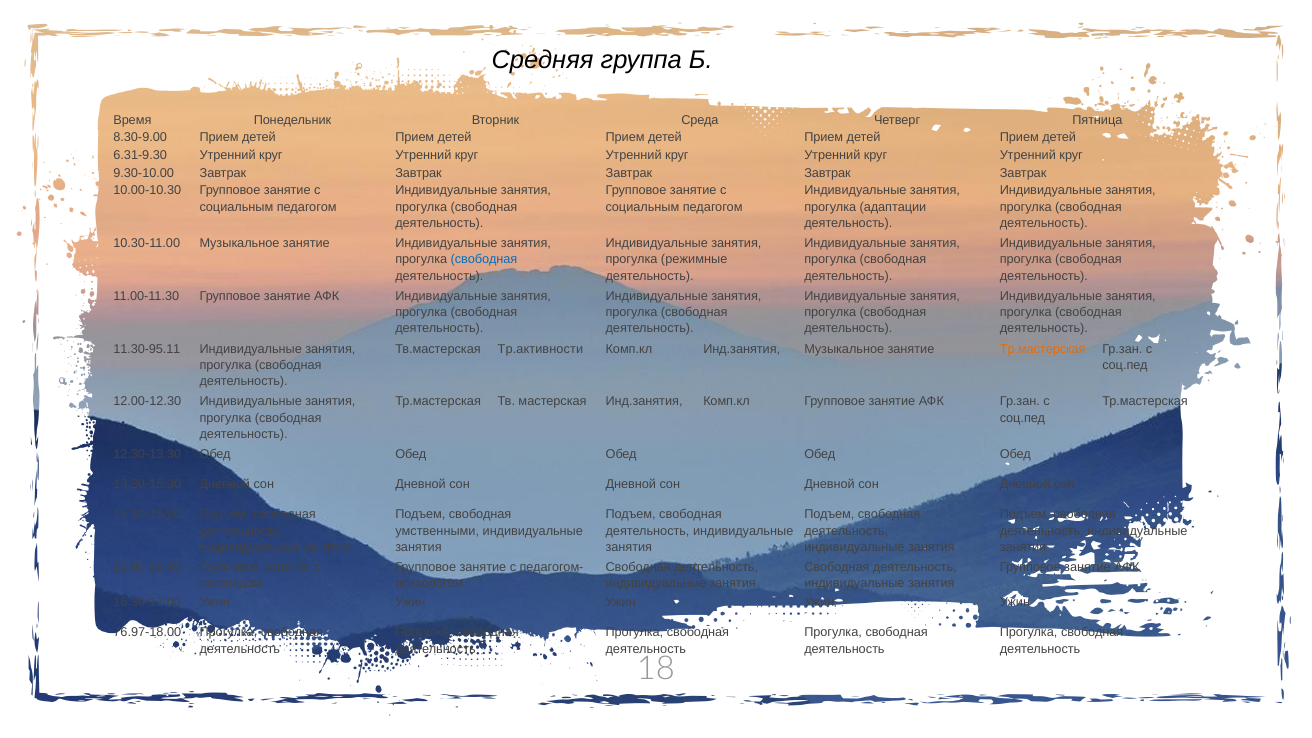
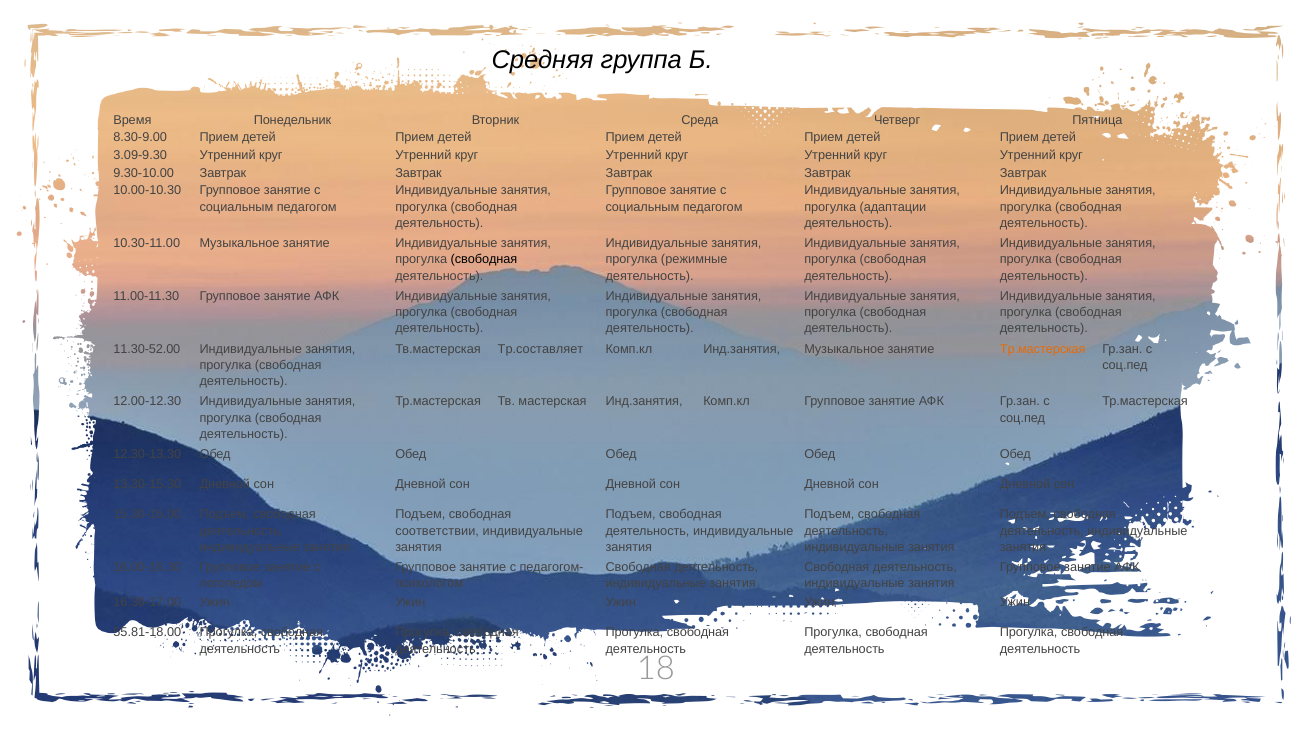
6.31-9.30: 6.31-9.30 -> 3.09-9.30 (140, 155)
свободная colour: blue -> black (484, 260)
11.30-95.11: 11.30-95.11 -> 11.30-52.00 (147, 349)
Тр.активности: Тр.активности -> Тр.составляет (541, 349)
умственными: умственными -> соответствии (437, 531)
76.97-18.00: 76.97-18.00 -> 55.81-18.00 (147, 633)
